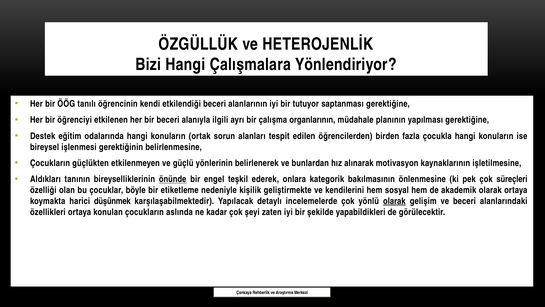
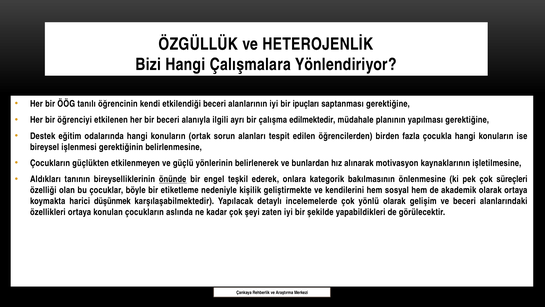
tutuyor: tutuyor -> ipuçları (306, 104)
organlarının: organlarının -> edilmektedir (312, 120)
olarak underline: present -> none (394, 201)
